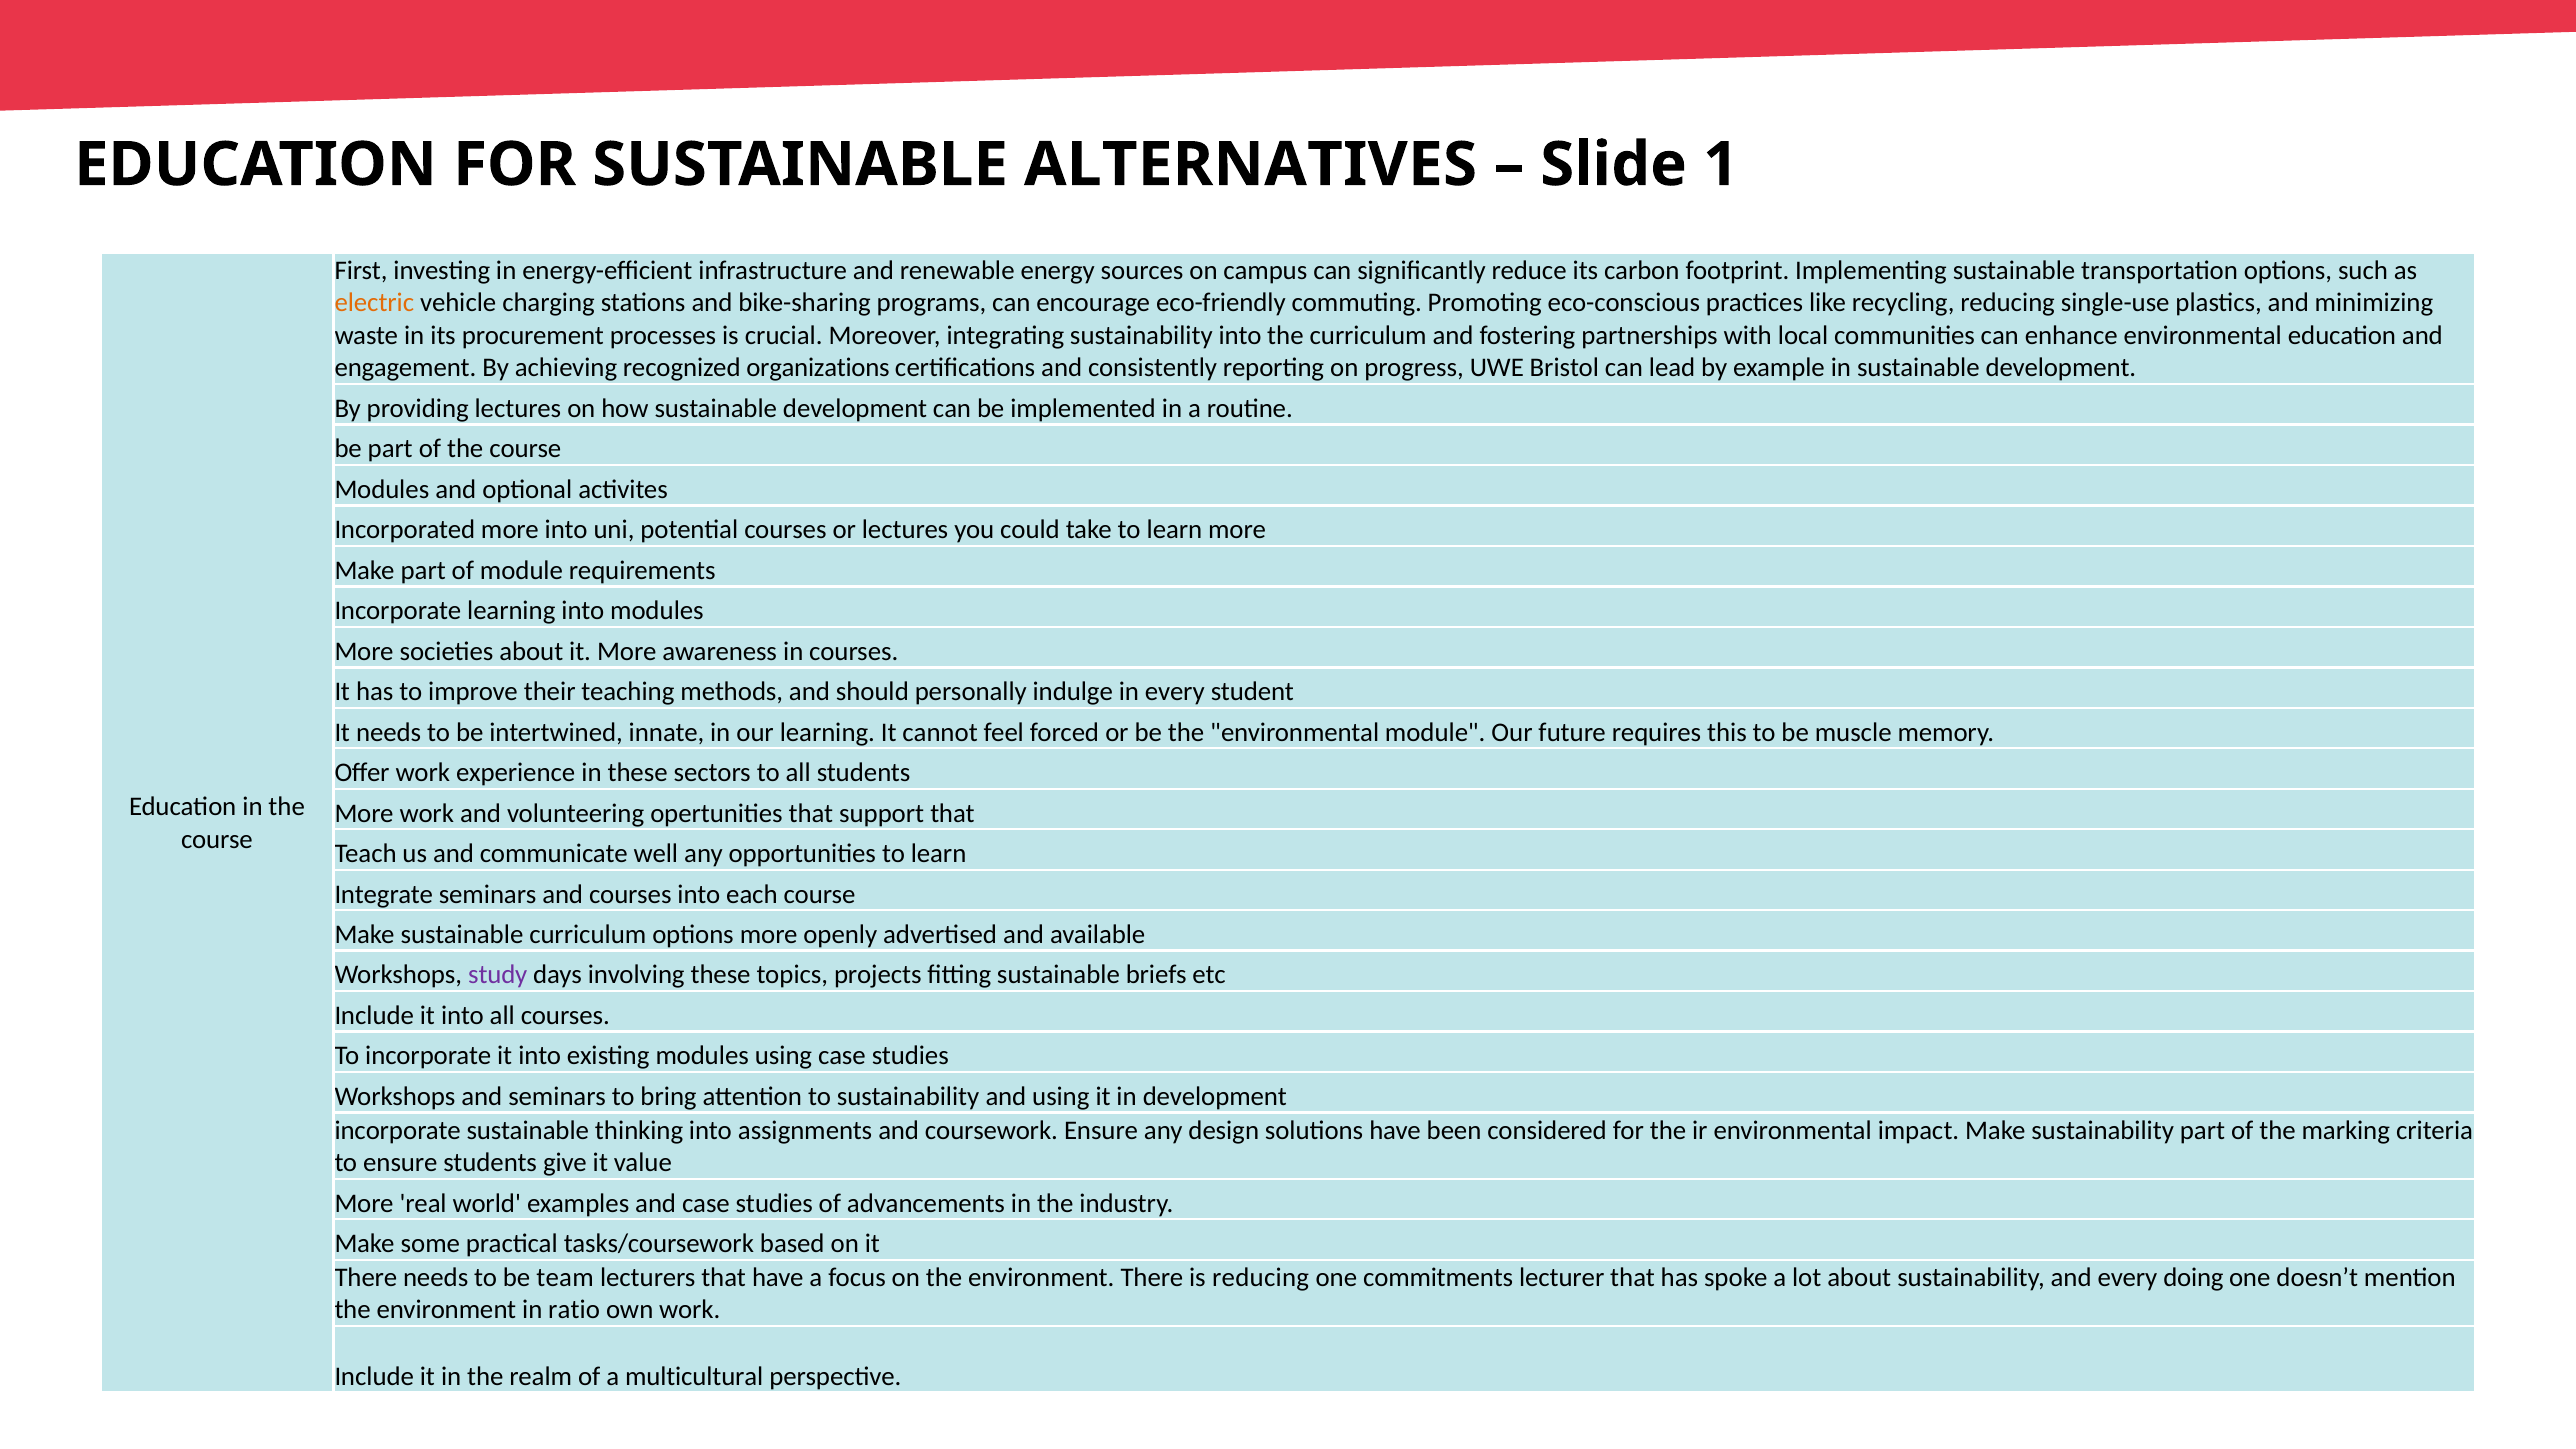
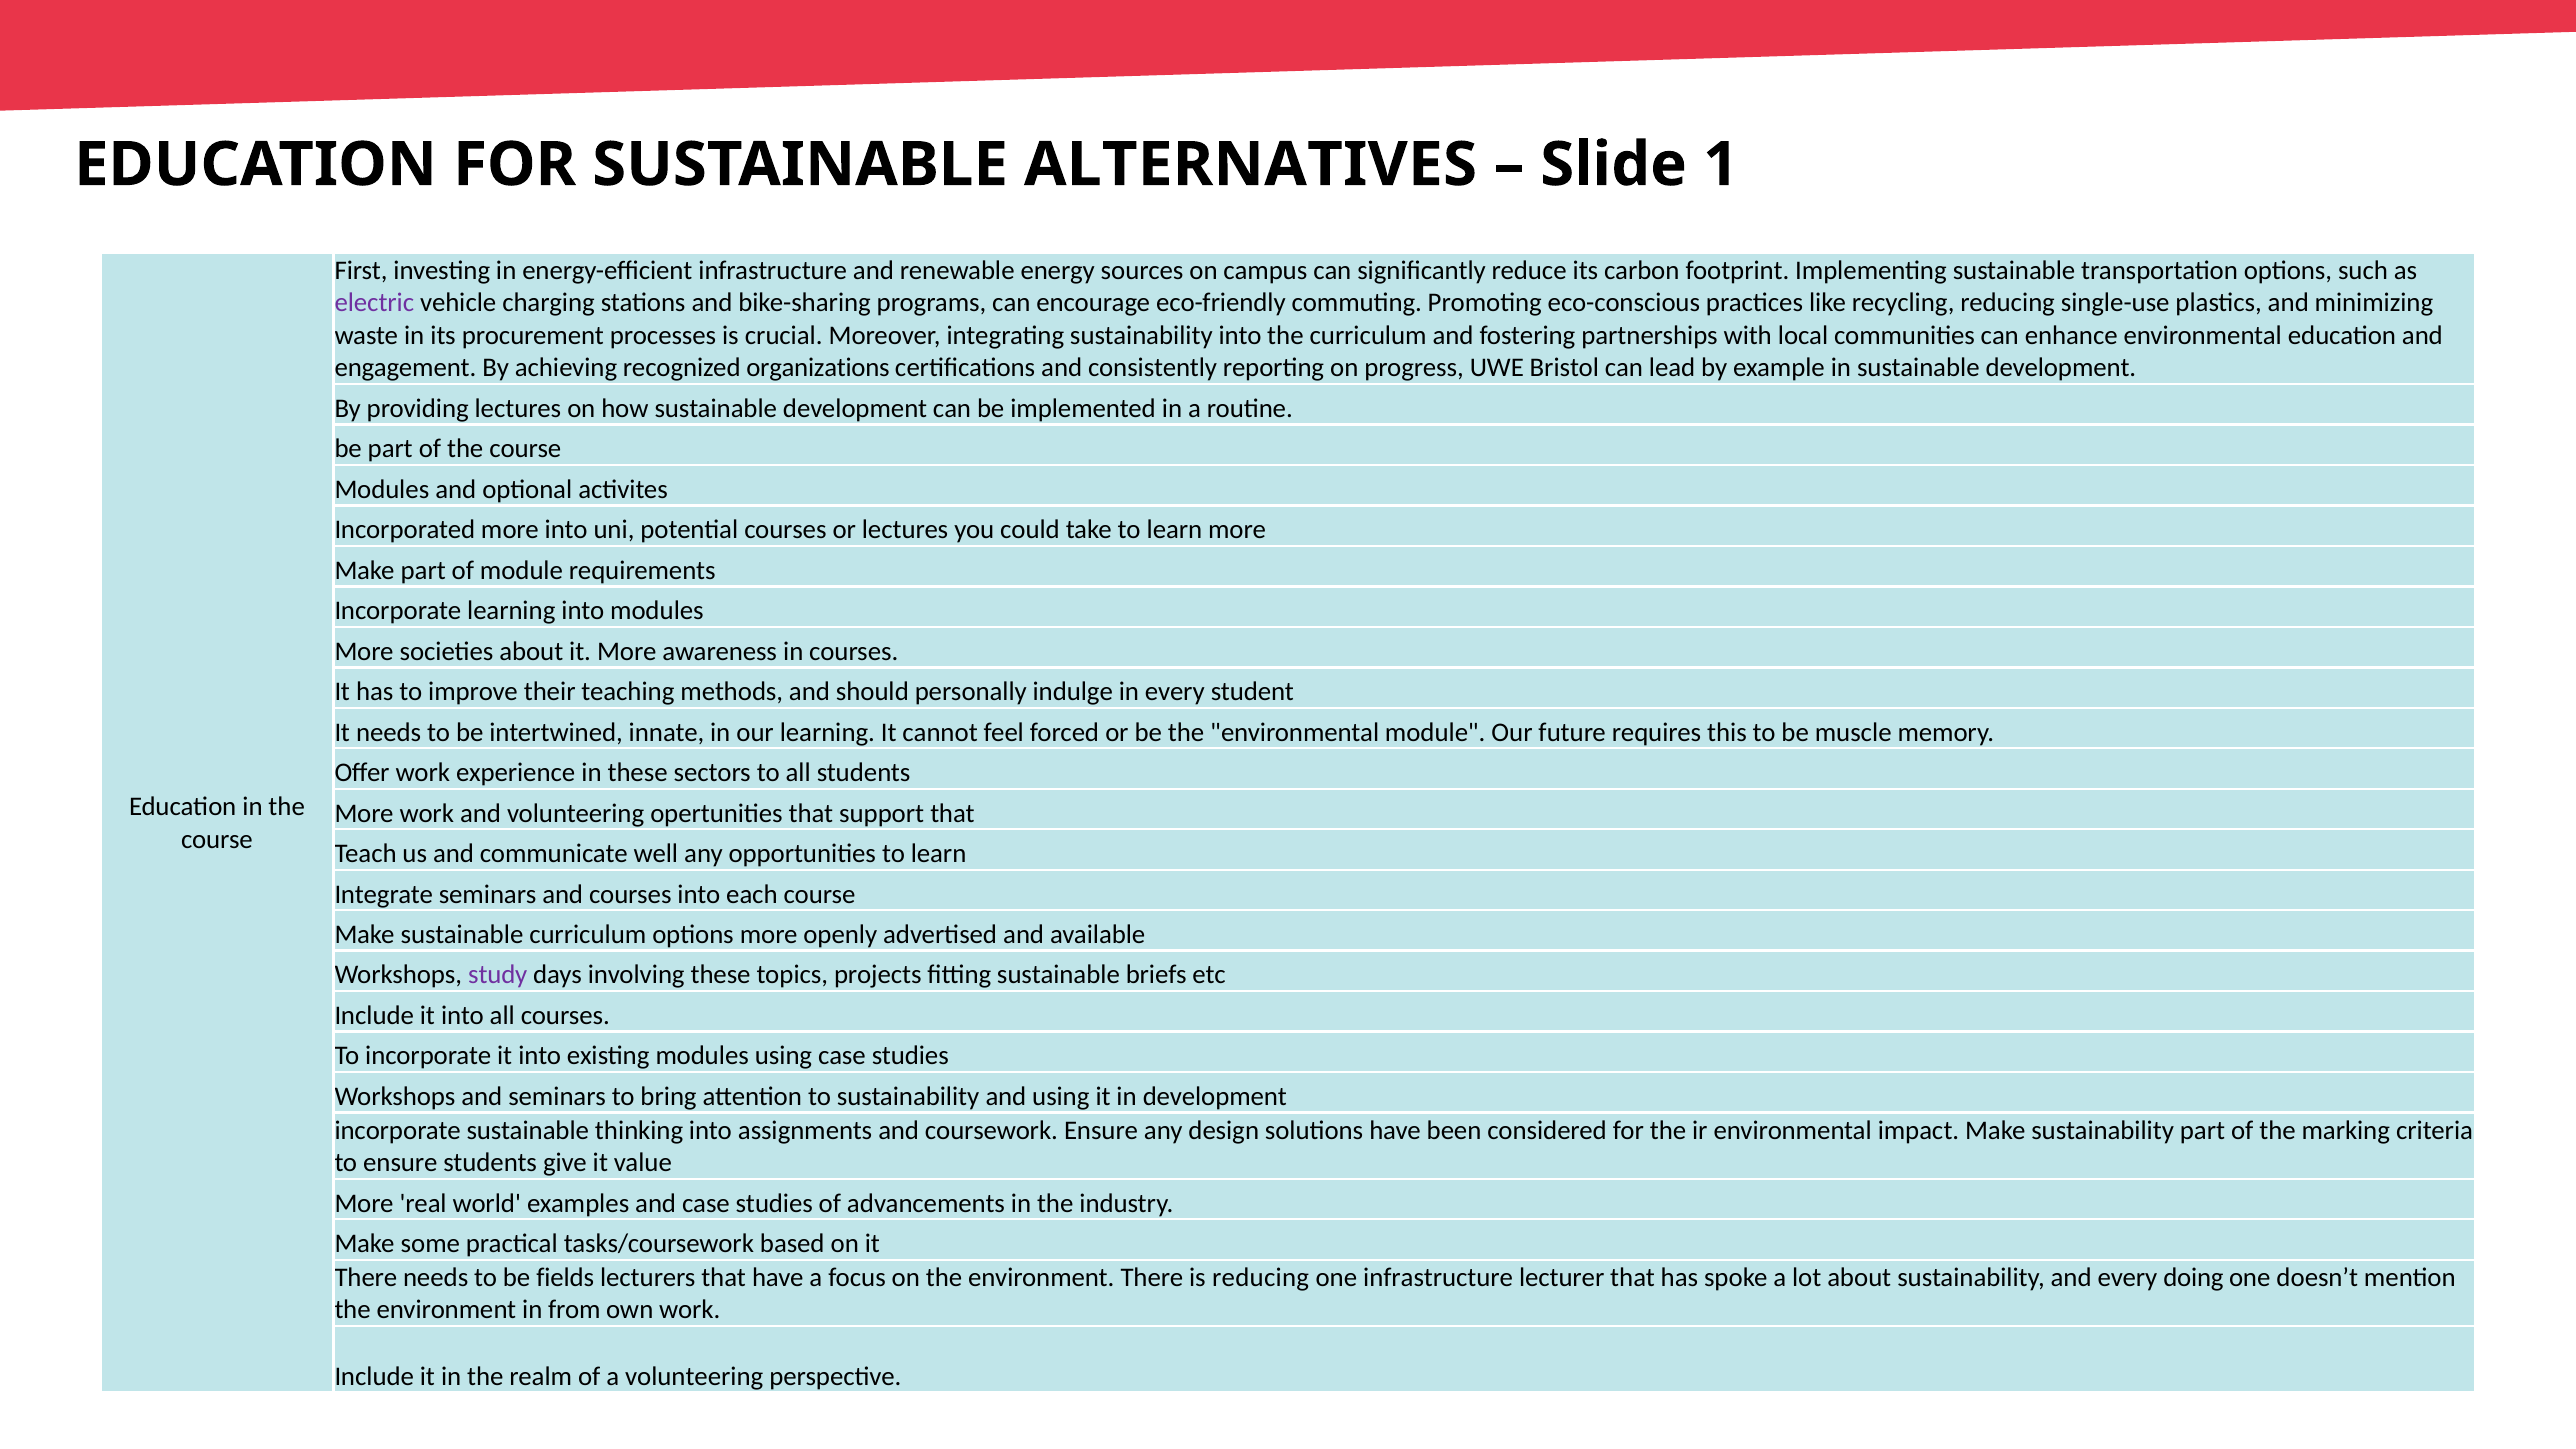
electric colour: orange -> purple (374, 303)
team: team -> fields (565, 1277)
one commitments: commitments -> infrastructure (1438, 1277)
ratio: ratio -> from (574, 1310)
a multicultural: multicultural -> volunteering (694, 1376)
